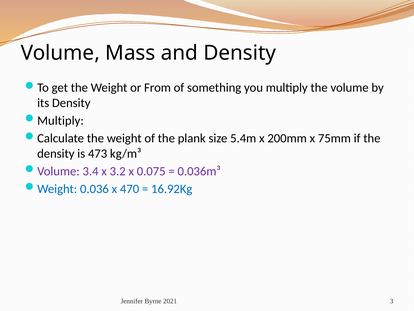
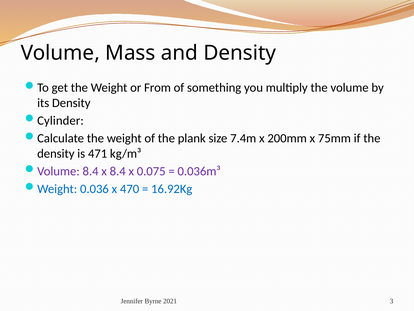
Multiply: Multiply -> Cylinder (60, 120)
5.4m: 5.4m -> 7.4m (243, 138)
473: 473 -> 471 (98, 153)
Volume 3.4: 3.4 -> 8.4 (91, 171)
x 3.2: 3.2 -> 8.4 (118, 171)
